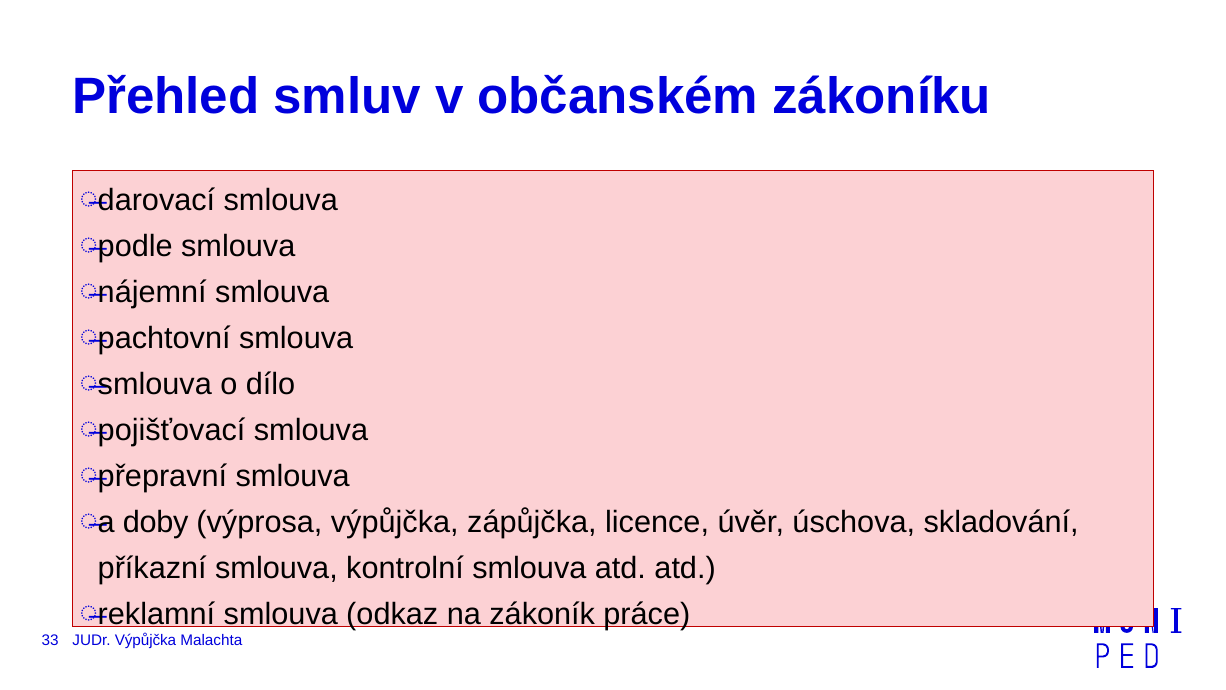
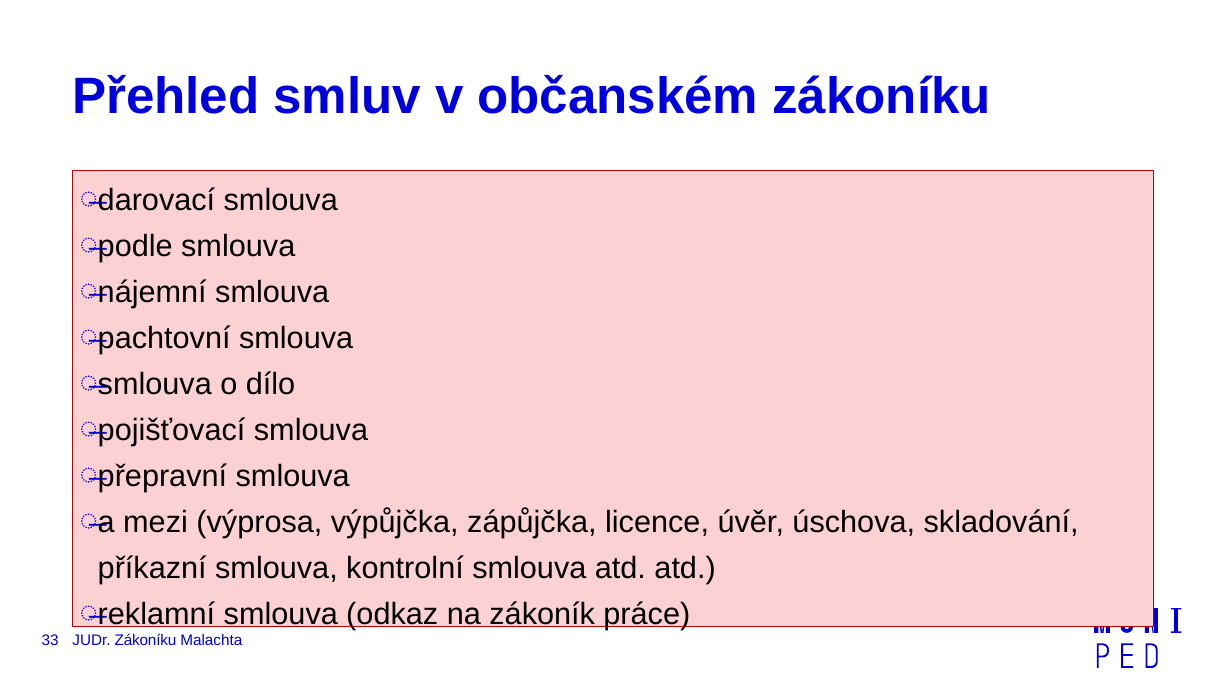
doby: doby -> mezi (156, 522)
JUDr Výpůjčka: Výpůjčka -> Zákoníku (146, 640)
